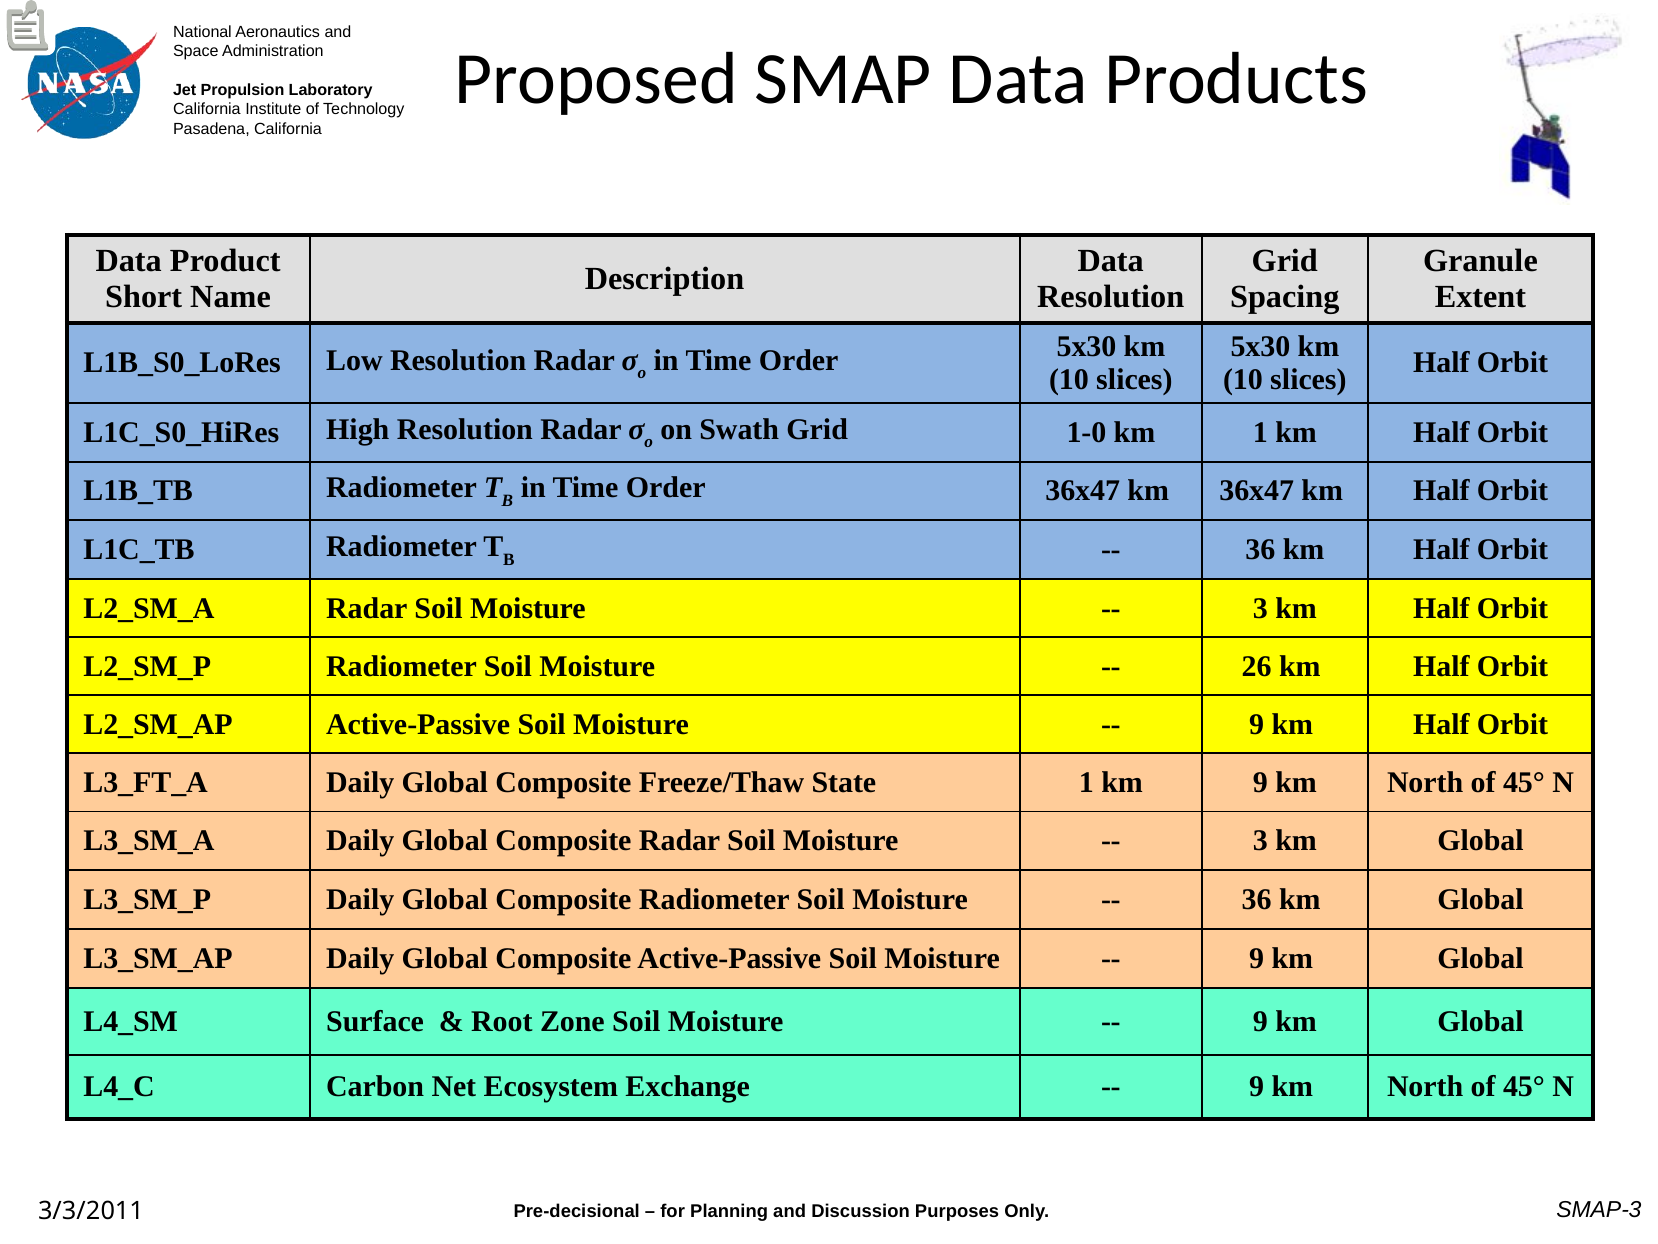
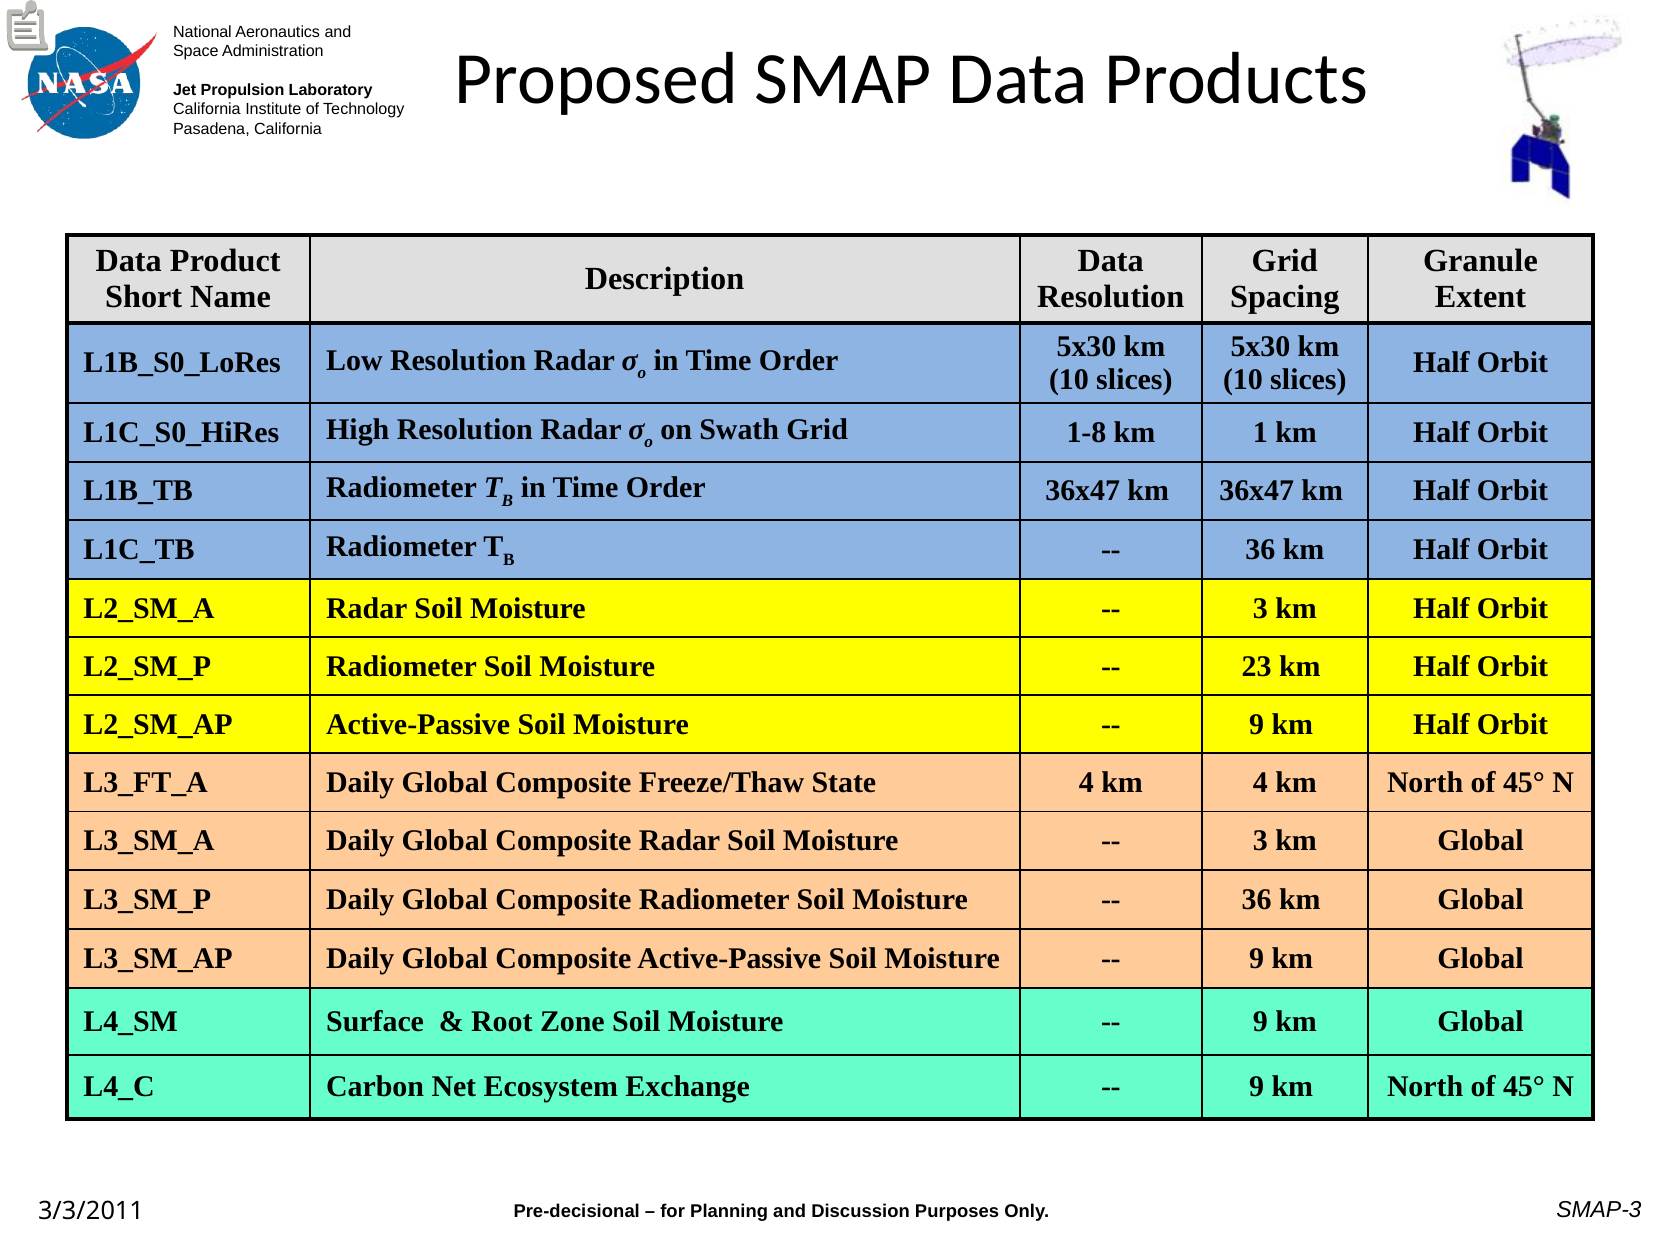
1-0: 1-0 -> 1-8 (1086, 432)
26: 26 -> 23 (1257, 666)
State 1: 1 -> 4 (1086, 782)
km 9: 9 -> 4 (1260, 782)
